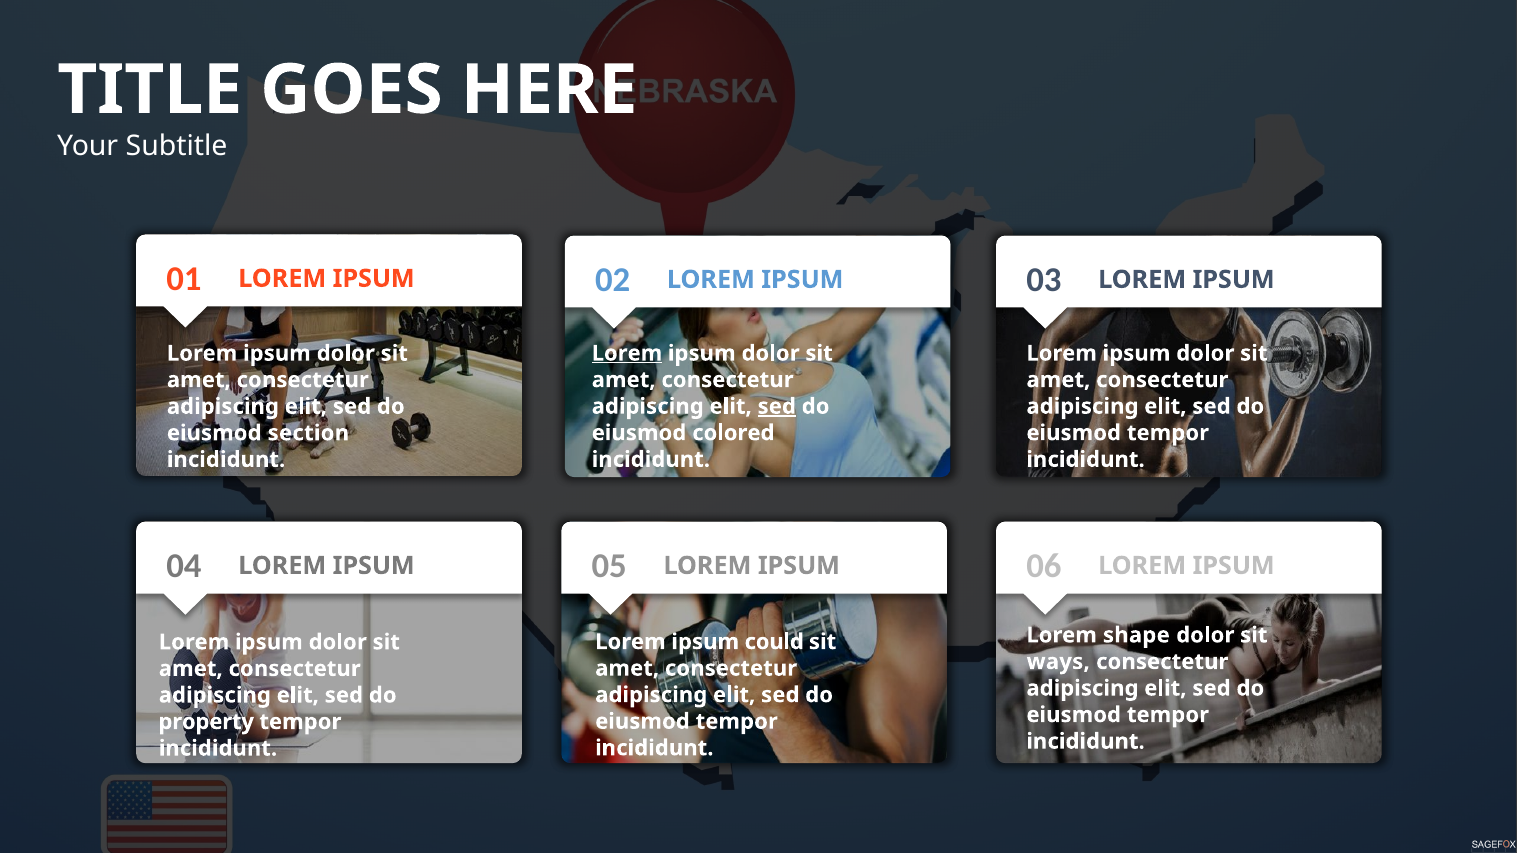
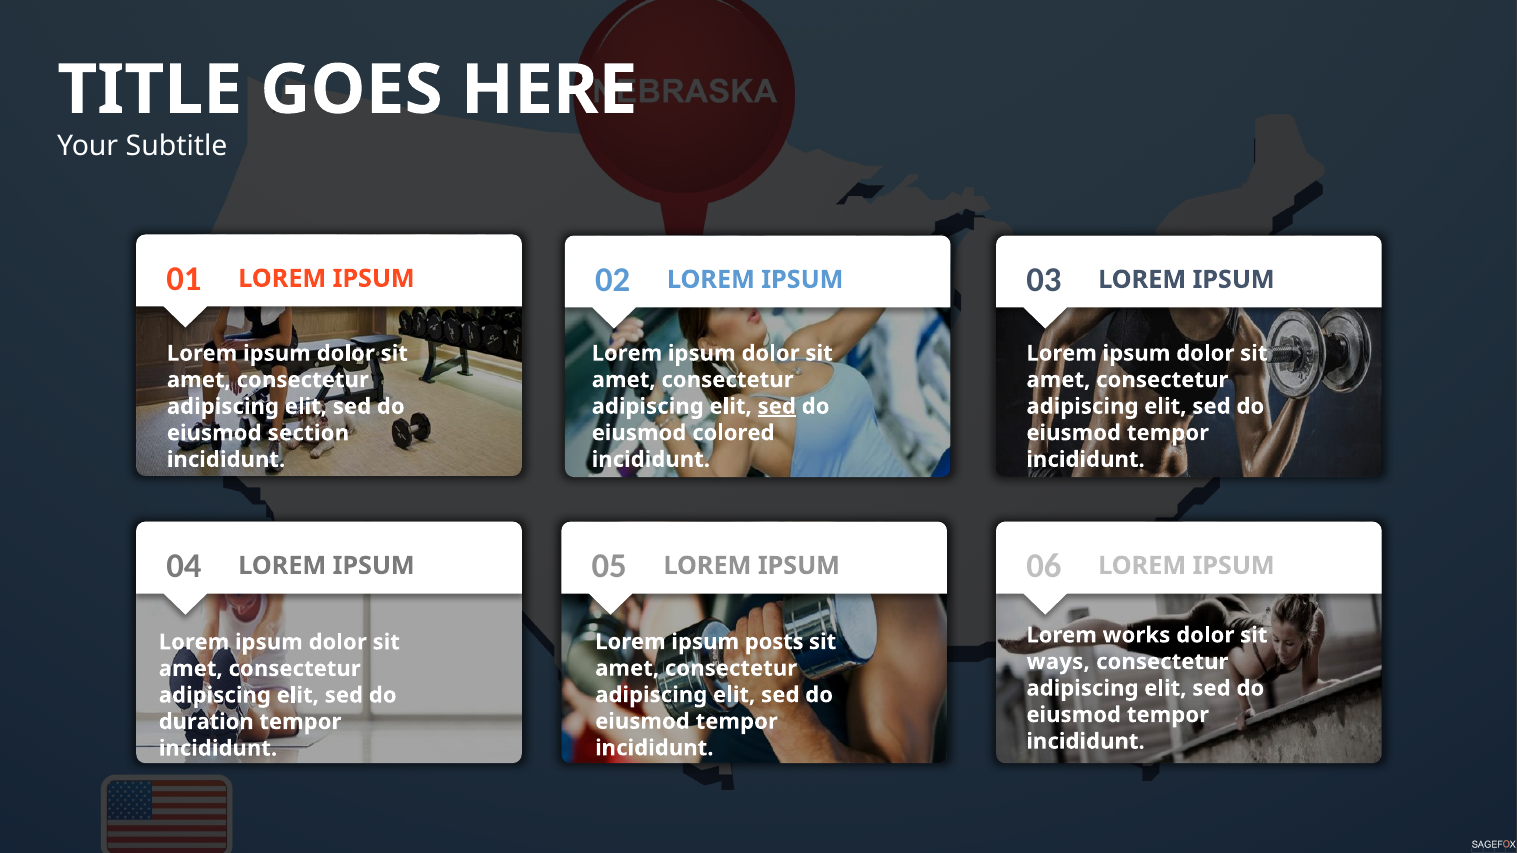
Lorem underline: present -> none (627, 353)
shape: shape -> works (1136, 635)
could: could -> posts (774, 642)
property: property -> duration (206, 722)
